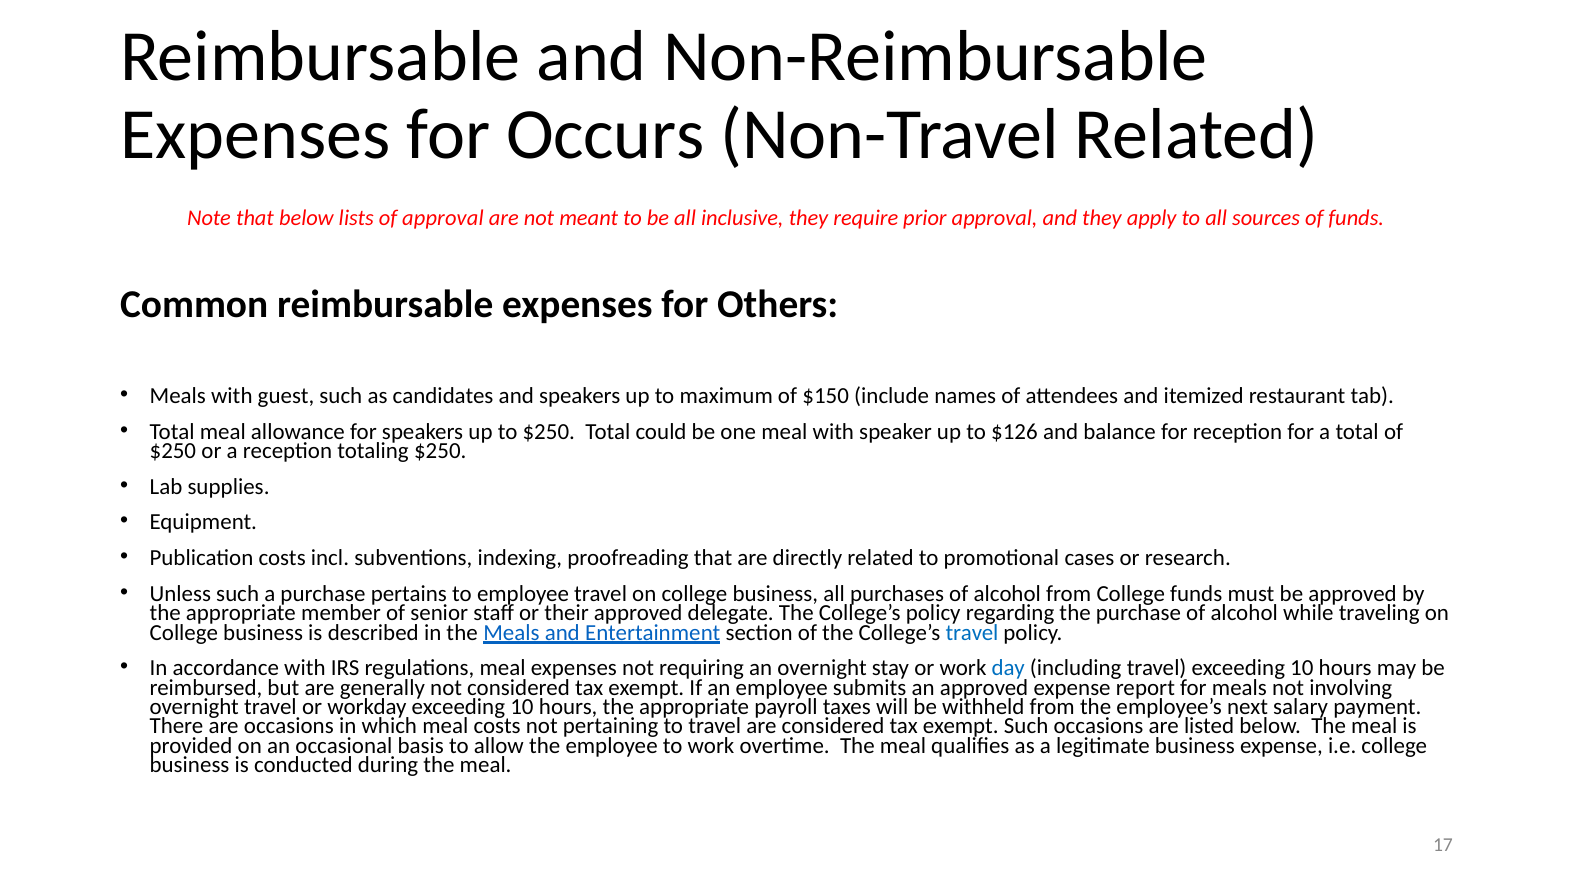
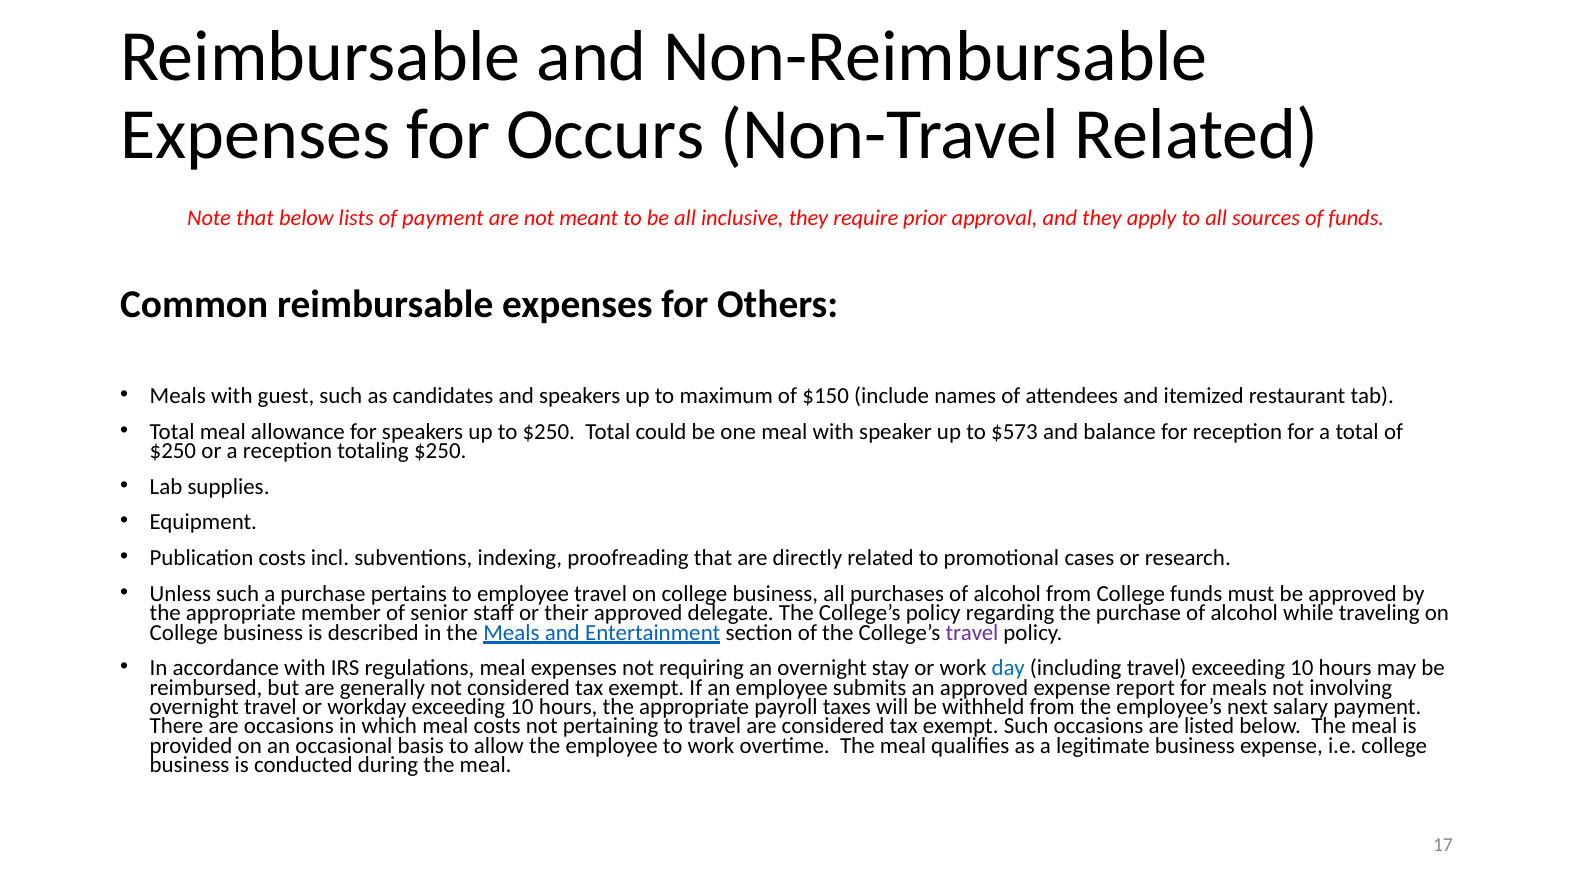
of approval: approval -> payment (443, 218)
$126: $126 -> $573 (1014, 431)
travel colour: blue -> purple (972, 632)
